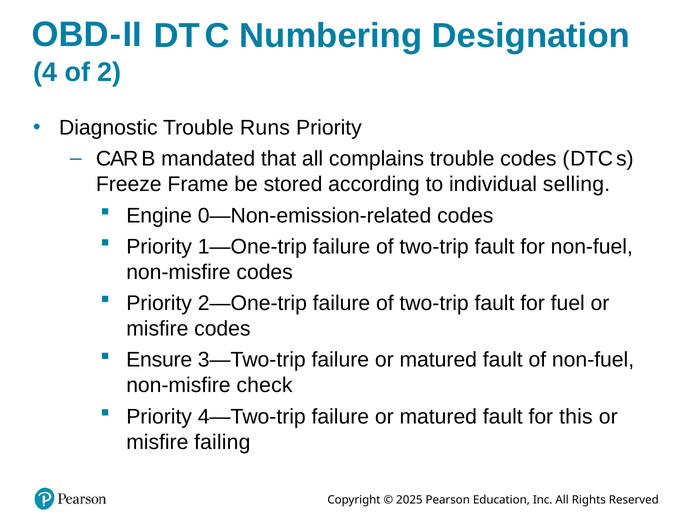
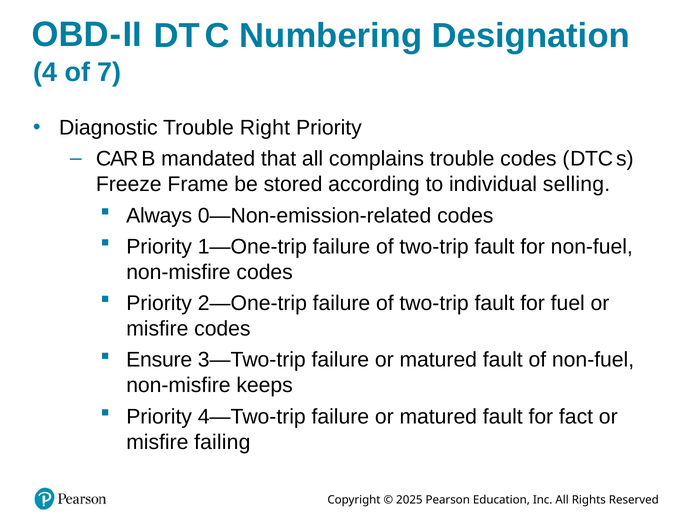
2: 2 -> 7 (109, 72)
Runs: Runs -> Right (265, 128)
Engine: Engine -> Always (159, 215)
check: check -> keeps (265, 385)
this: this -> fact (576, 416)
